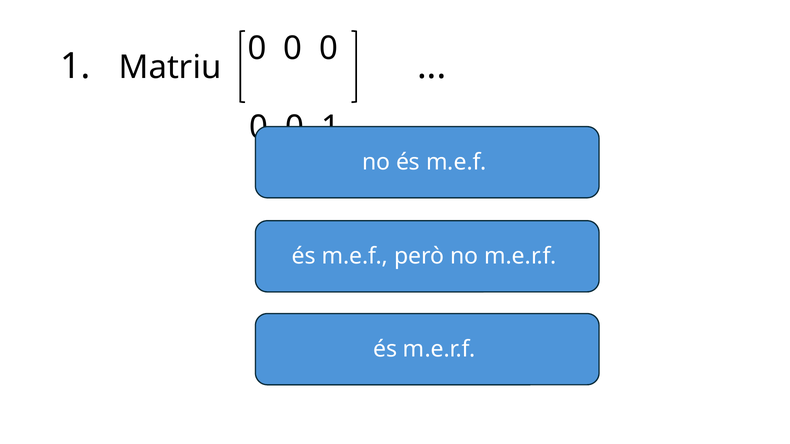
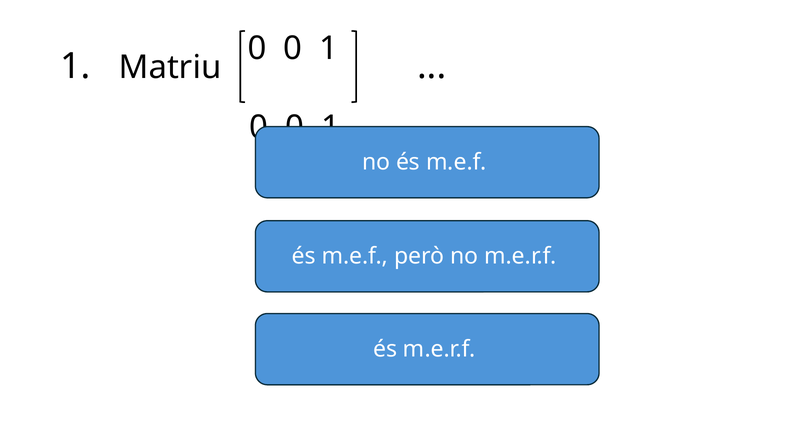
0: 0 -> 1 (329, 49)
